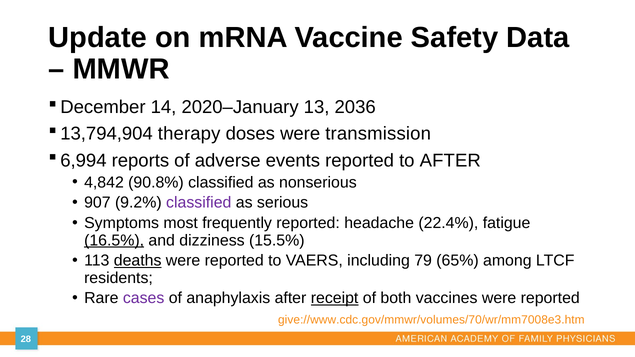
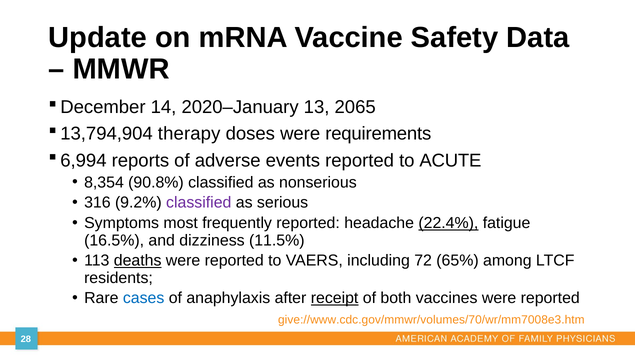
2036: 2036 -> 2065 (355, 107)
transmission: transmission -> requirements (378, 134)
to AFTER: AFTER -> ACUTE (450, 160)
4,842: 4,842 -> 8,354 (104, 182)
907: 907 -> 316 (97, 203)
22.4% underline: none -> present (448, 223)
16.5% underline: present -> none (114, 240)
15.5%: 15.5% -> 11.5% (277, 240)
79: 79 -> 72 (423, 261)
cases colour: purple -> blue (144, 298)
